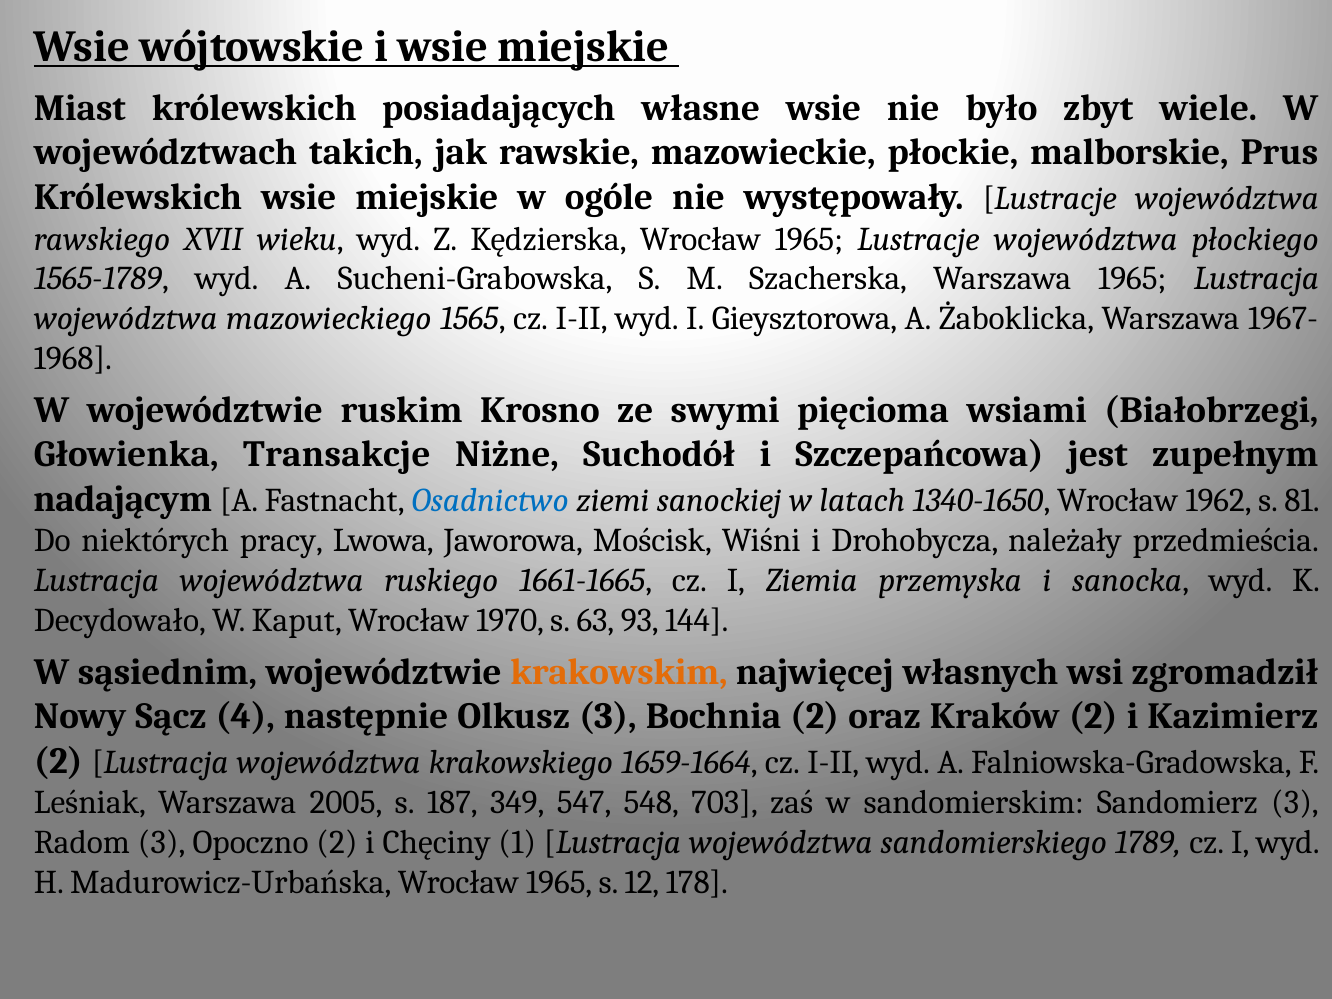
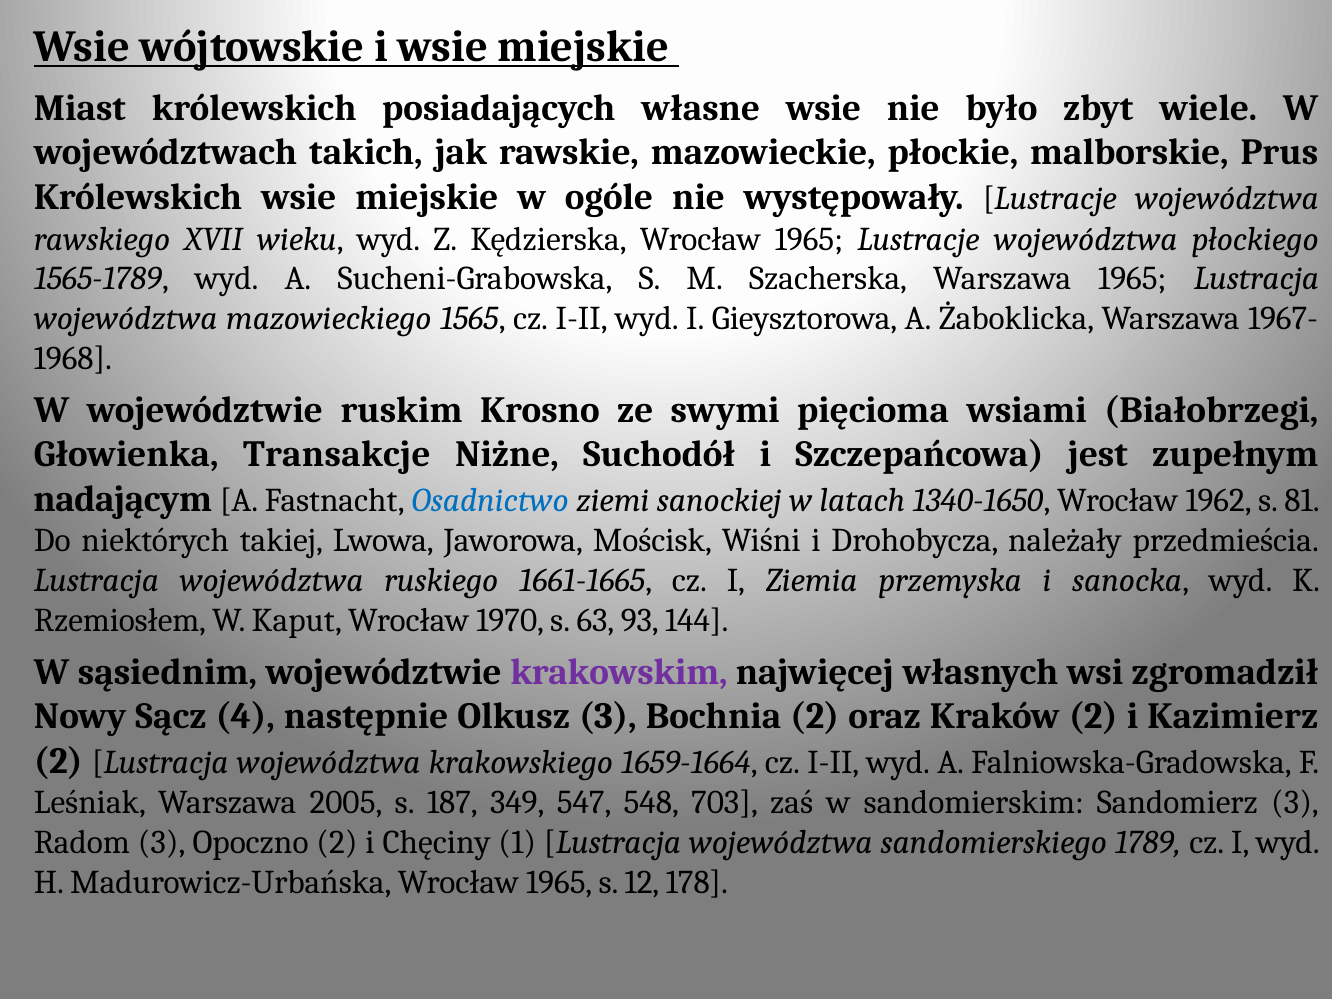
pracy: pracy -> takiej (281, 541)
Decydowało: Decydowało -> Rzemiosłem (120, 621)
krakowskim colour: orange -> purple (619, 672)
